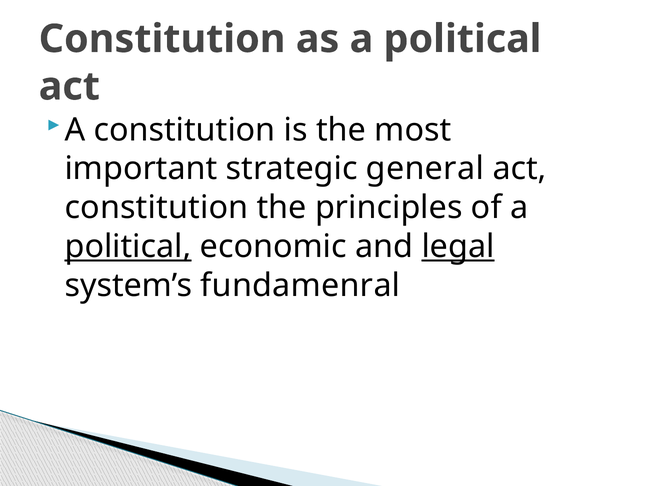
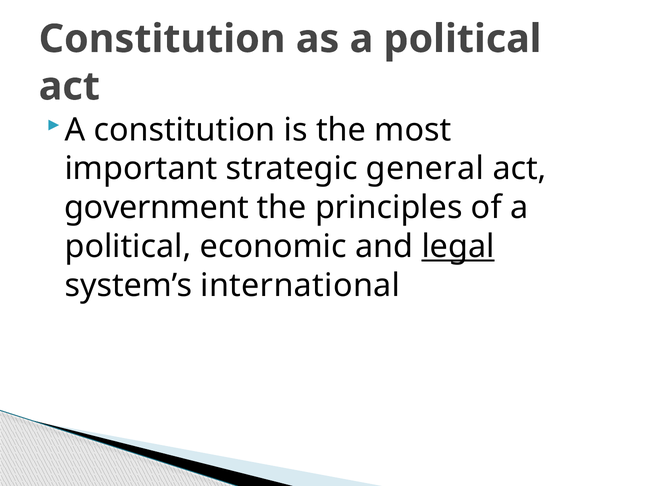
constitution: constitution -> government (157, 207)
political underline: present -> none (128, 246)
fundamenral: fundamenral -> international (300, 285)
